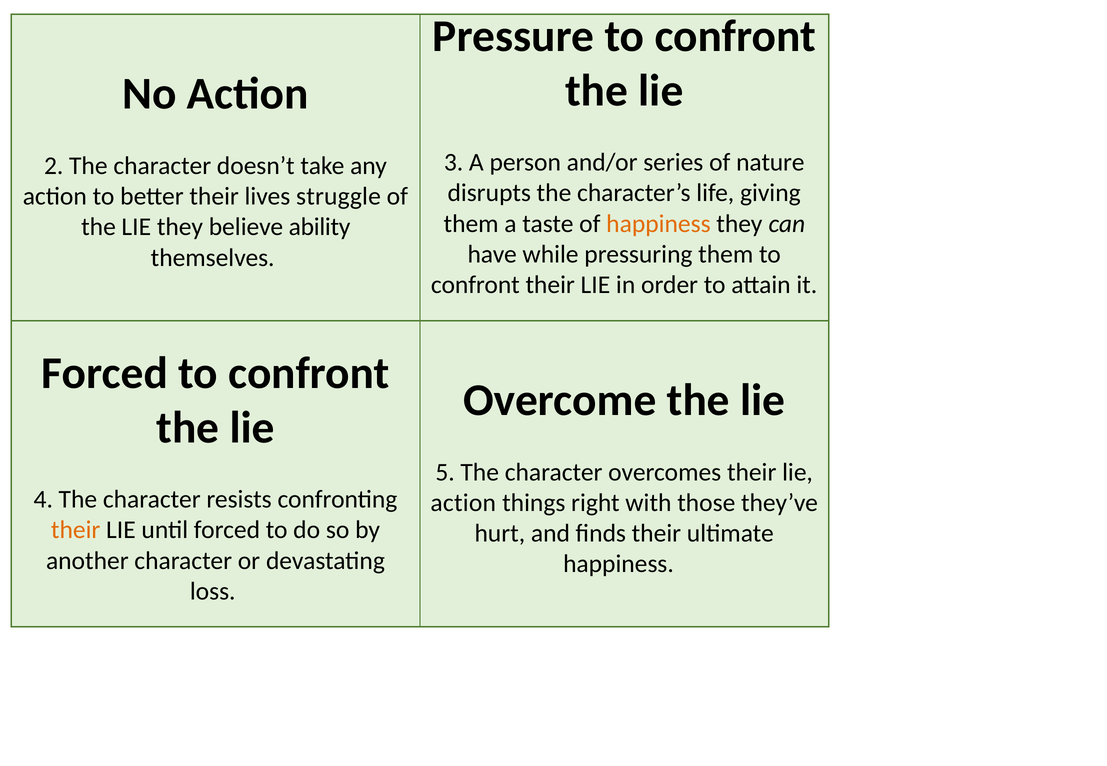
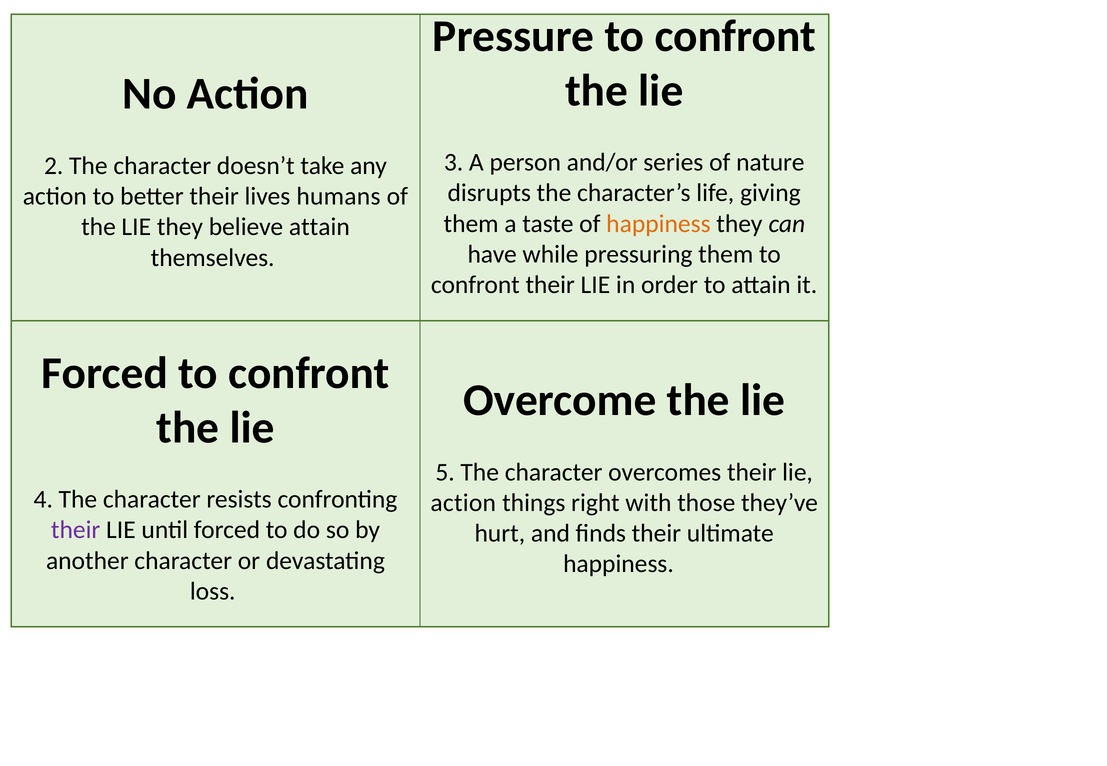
struggle: struggle -> humans (338, 196)
believe ability: ability -> attain (319, 227)
their colour: orange -> purple (76, 530)
